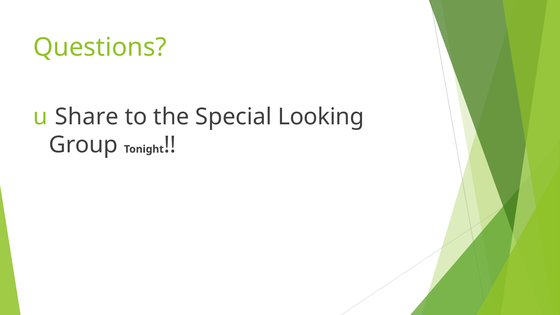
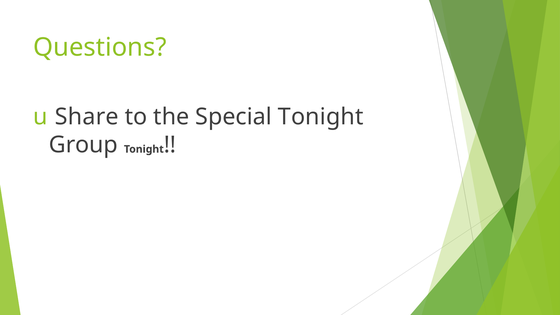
Special Looking: Looking -> Tonight (321, 117)
